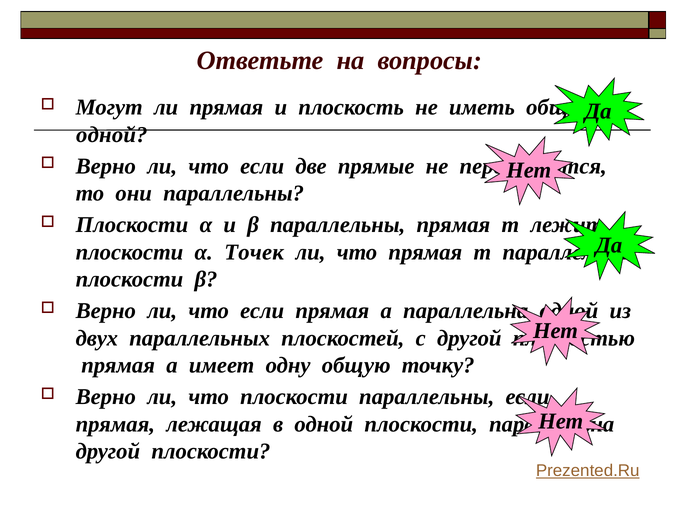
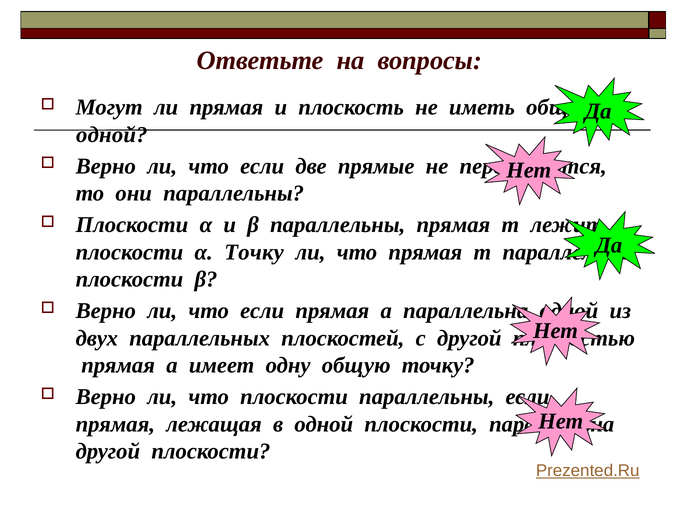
α Точек: Точек -> Точку (254, 252)
